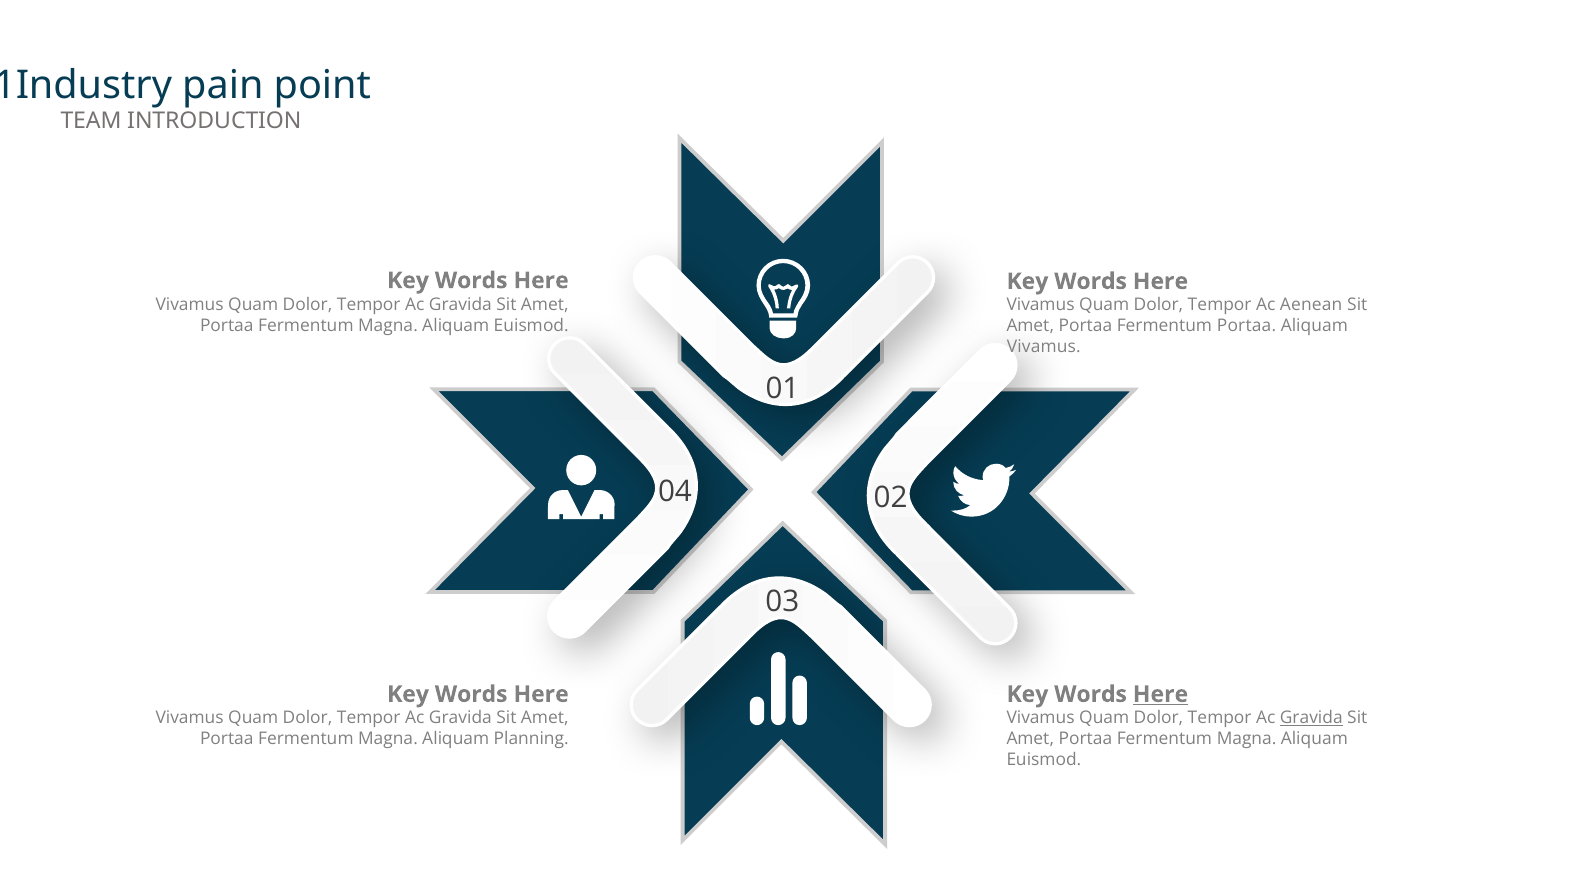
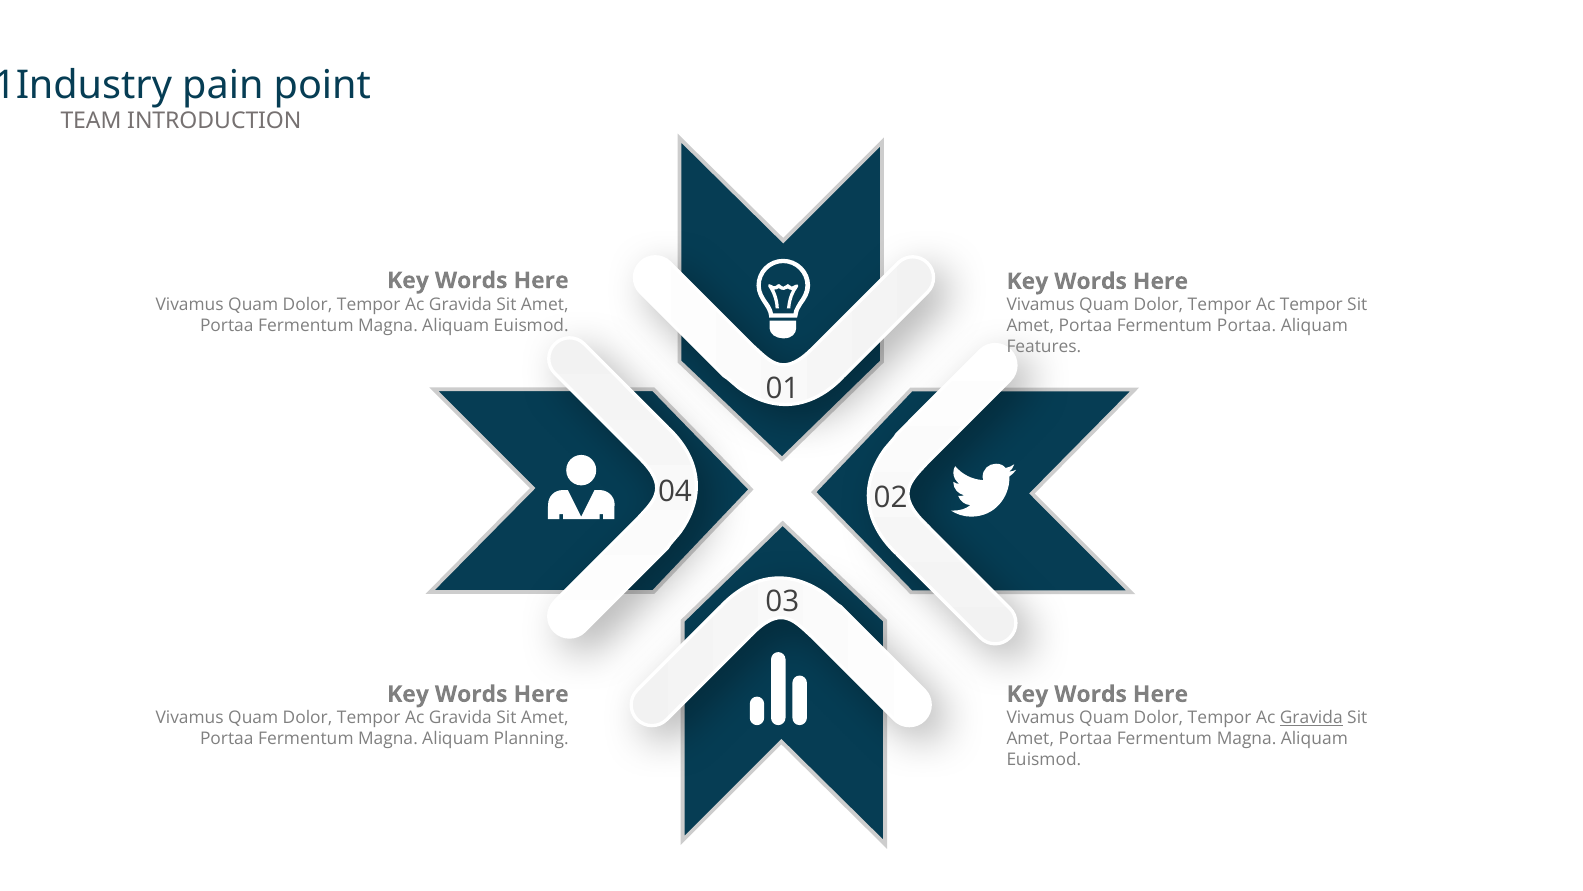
Ac Aenean: Aenean -> Tempor (1311, 305)
Vivamus: Vivamus -> Features (1044, 347)
Here underline: present -> none (1160, 694)
